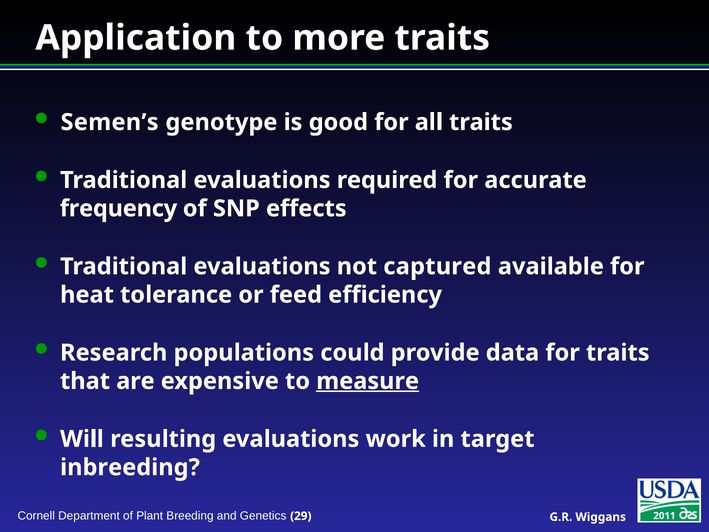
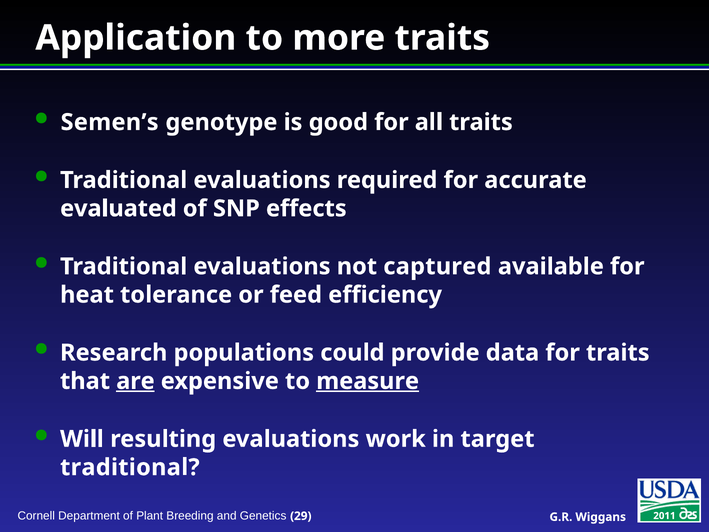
frequency: frequency -> evaluated (118, 208)
are underline: none -> present (135, 381)
inbreeding: inbreeding -> traditional (130, 467)
